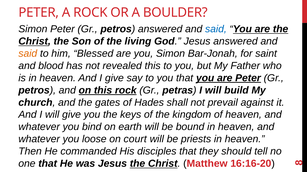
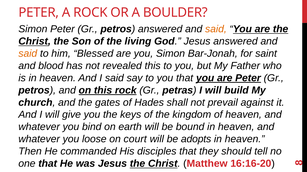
said colour: blue -> orange (216, 29)
I give: give -> said (114, 78)
priests: priests -> adopts (196, 140)
